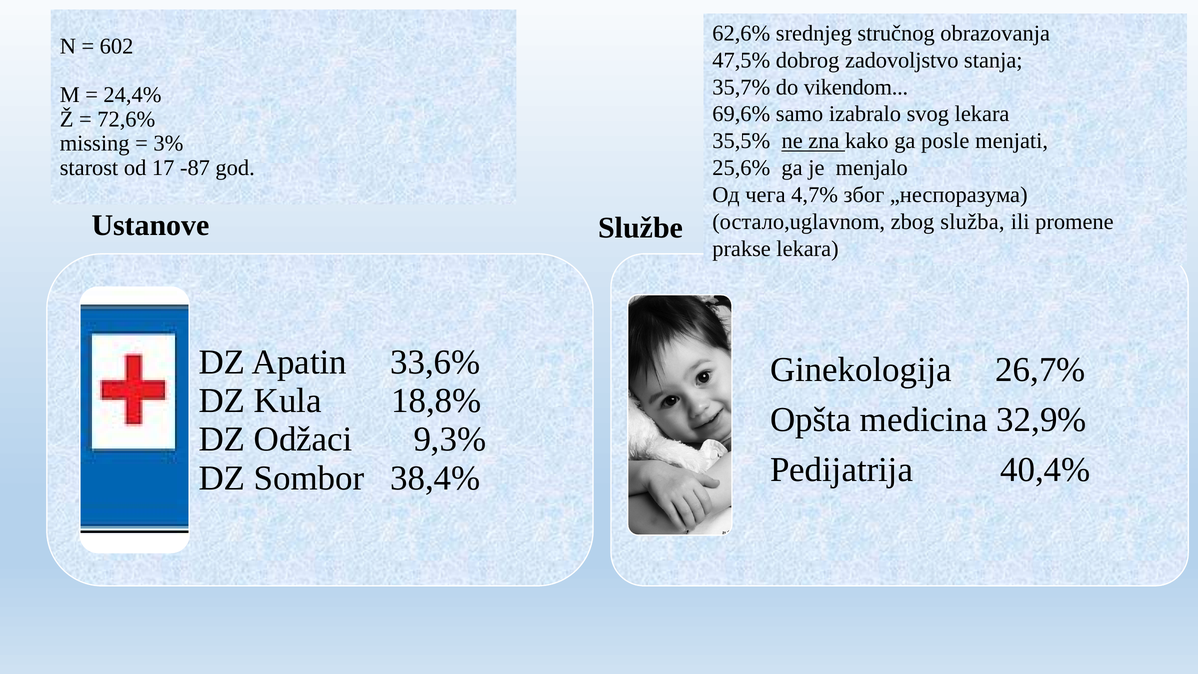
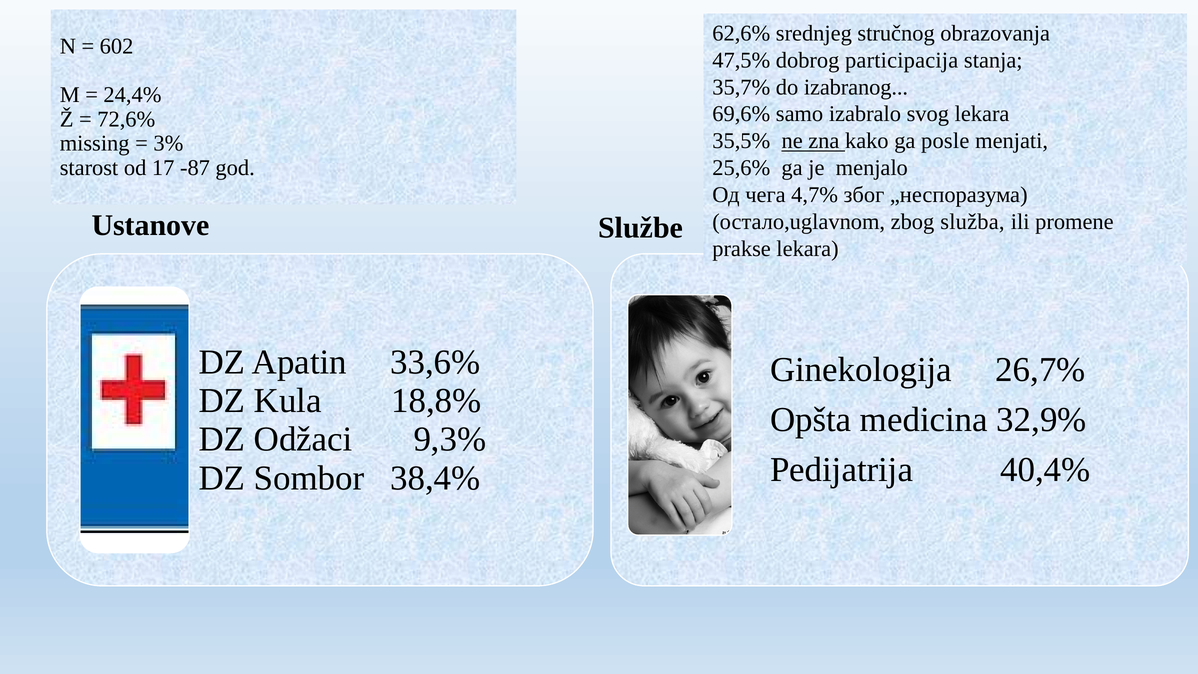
zadovoljstvo: zadovoljstvo -> participacija (902, 60)
vikendom: vikendom -> izabranog (856, 87)
